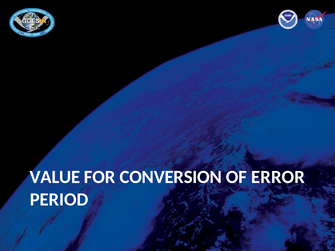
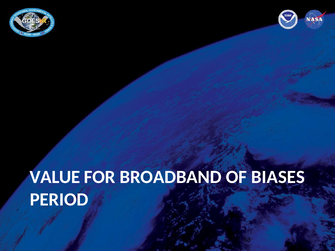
CONVERSION: CONVERSION -> BROADBAND (171, 177)
ERROR: ERROR -> BIASES (278, 177)
